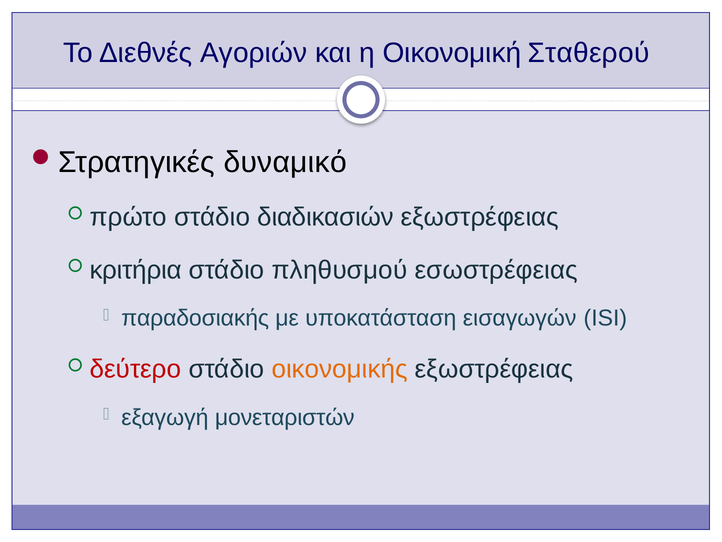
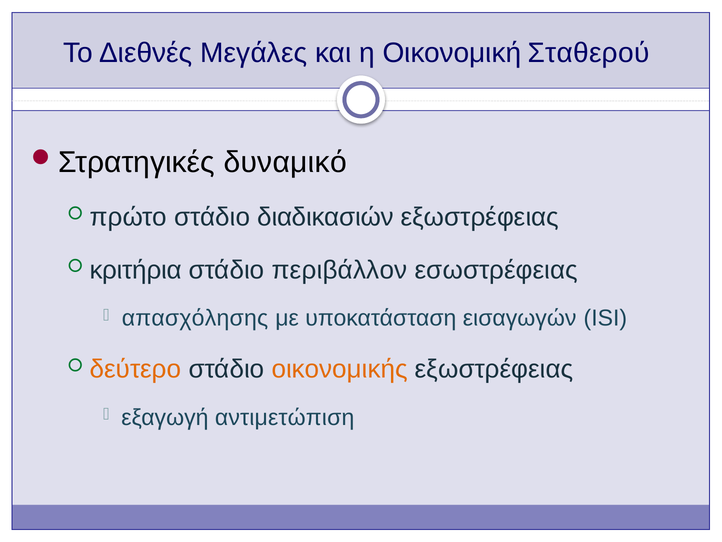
Αγοριών: Αγοριών -> Μεγάλες (254, 53)
πληθυσμού: πληθυσμού -> περιβάλλον (340, 270)
παραδοσιακής: παραδοσιακής -> απασχόλησης (195, 318)
δεύτερο colour: red -> orange (136, 369)
μονεταριστών: μονεταριστών -> αντιμετώπιση (285, 417)
